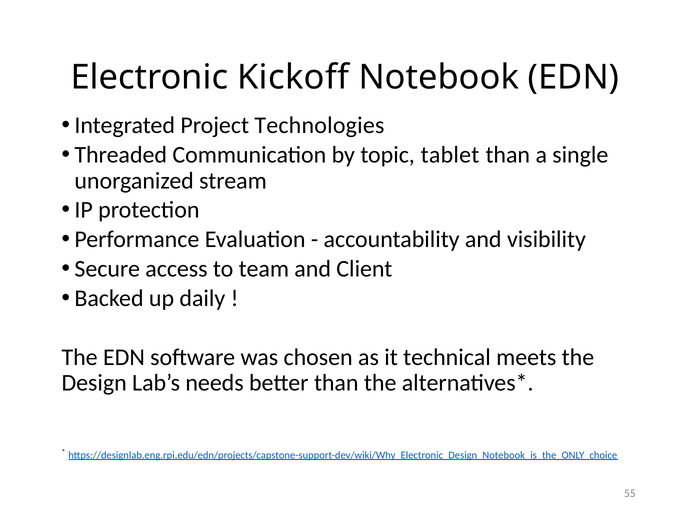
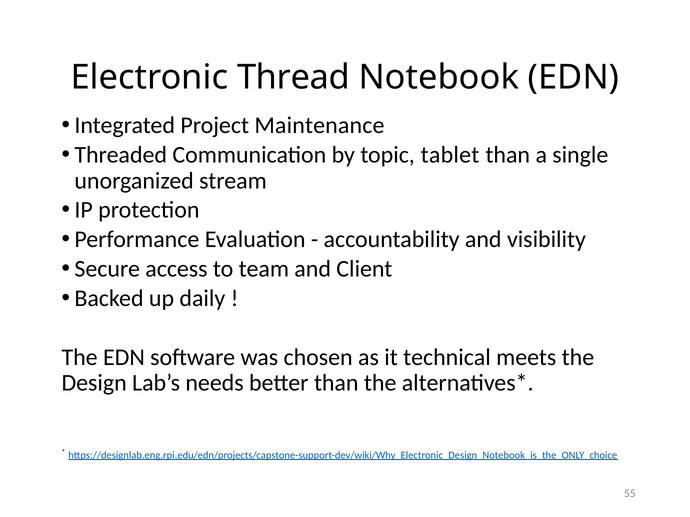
Kickoff: Kickoff -> Thread (294, 77)
Technologies: Technologies -> Maintenance (319, 126)
